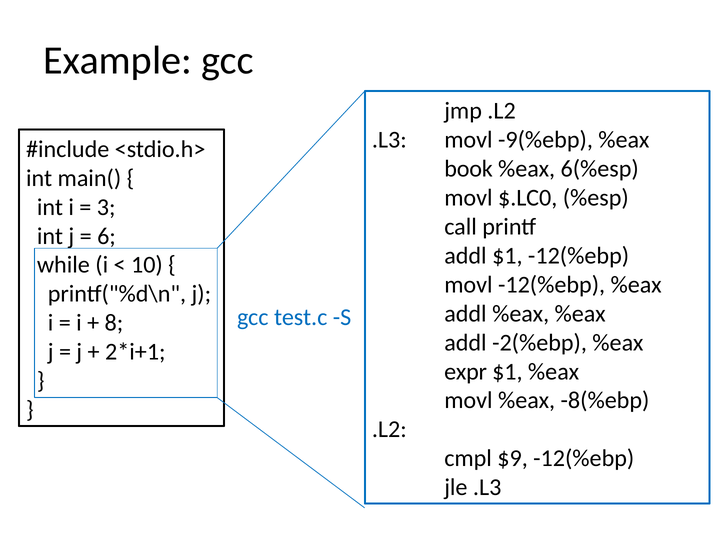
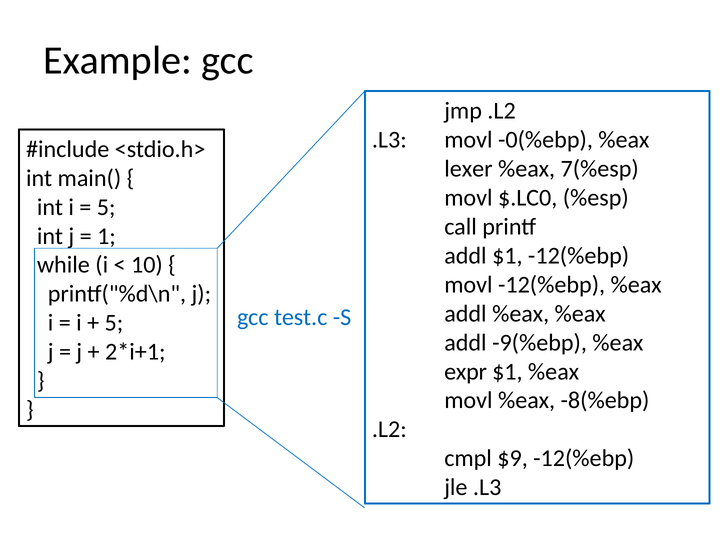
-9(%ebp: -9(%ebp -> -0(%ebp (545, 140)
book: book -> lexer (468, 169)
6(%esp: 6(%esp -> 7(%esp (600, 169)
3: 3 -> 5 (106, 207)
6: 6 -> 1 (106, 236)
8: 8 -> 5 (114, 323)
-2(%ebp: -2(%ebp -> -9(%ebp (540, 343)
